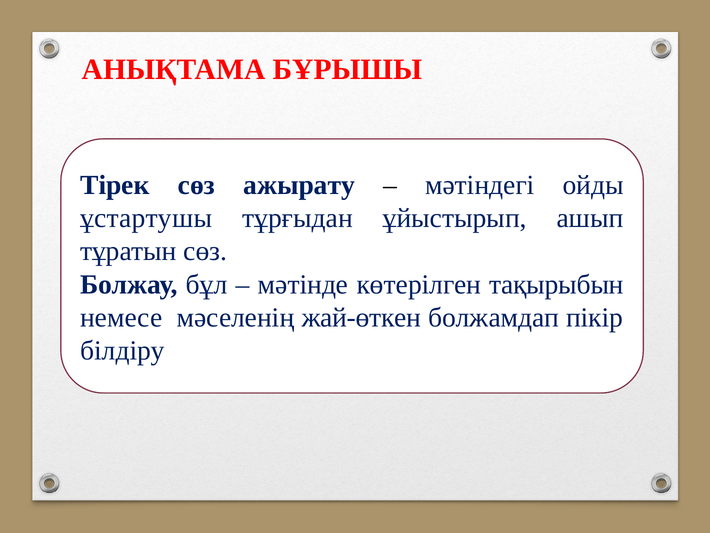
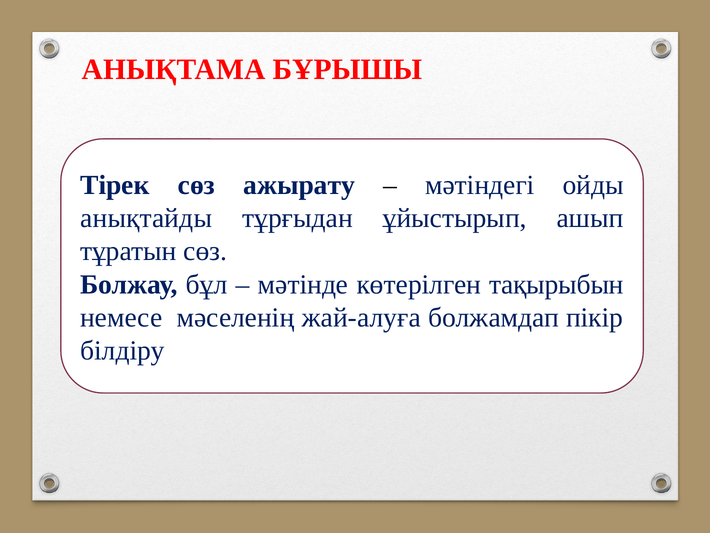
ұстартушы: ұстартушы -> анықтайды (146, 218)
жай-өткен: жай-өткен -> жай-алуға (361, 317)
